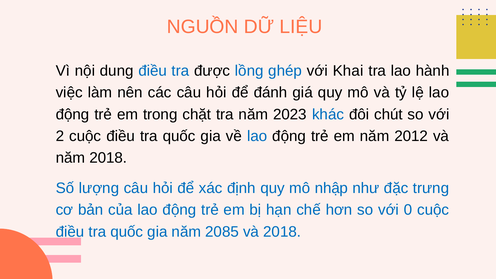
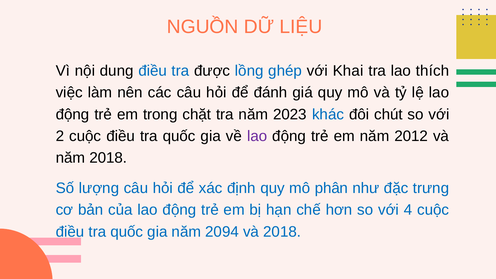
hành: hành -> thích (433, 71)
lao colour: blue -> purple (257, 136)
nhập: nhập -> phân (331, 188)
0: 0 -> 4 (408, 210)
2085: 2085 -> 2094 (222, 232)
